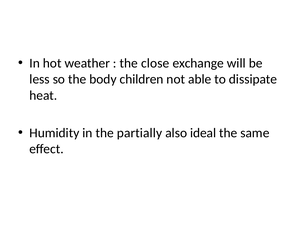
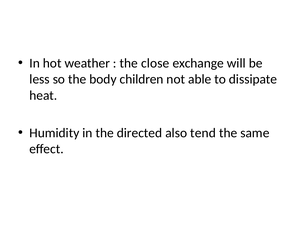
partially: partially -> directed (140, 133)
ideal: ideal -> tend (203, 133)
